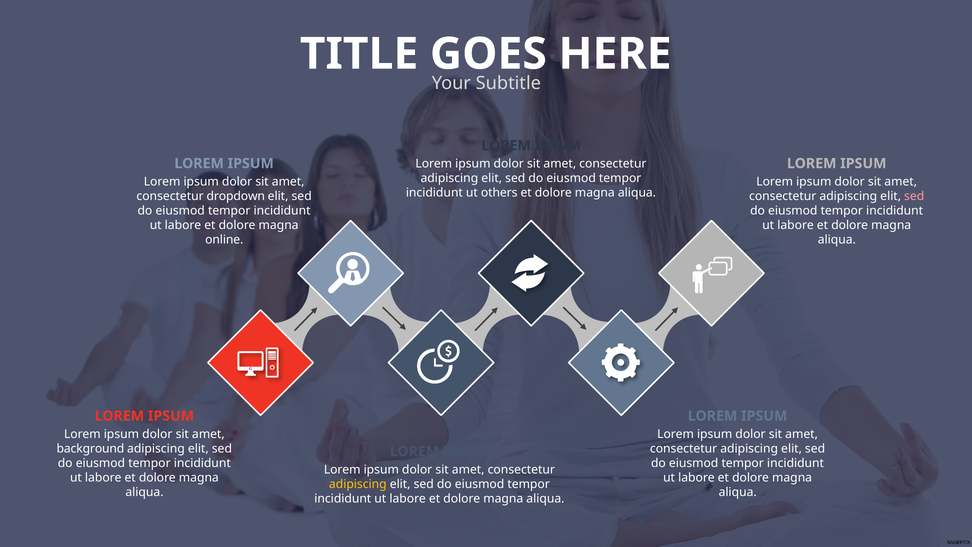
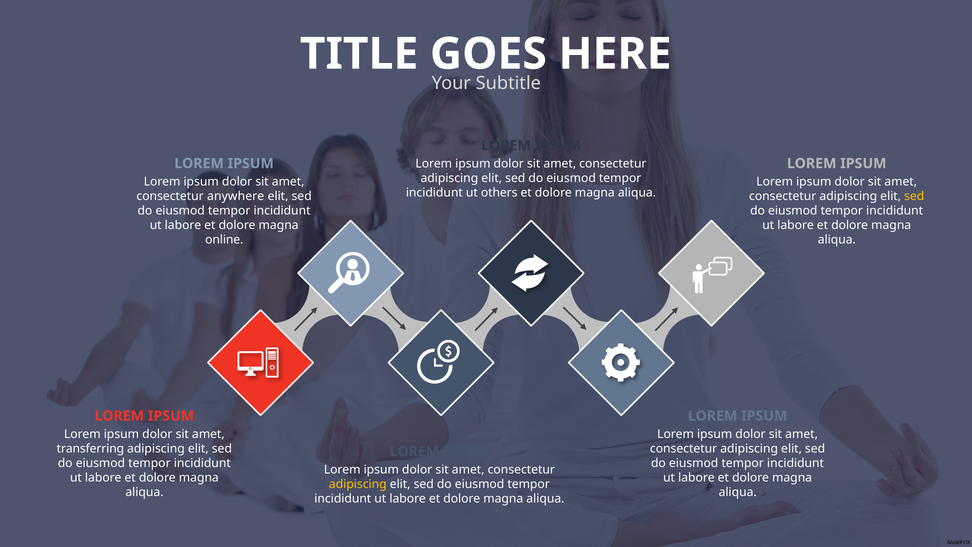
dropdown: dropdown -> anywhere (236, 196)
sed colour: pink -> yellow (914, 196)
background: background -> transferring (90, 448)
